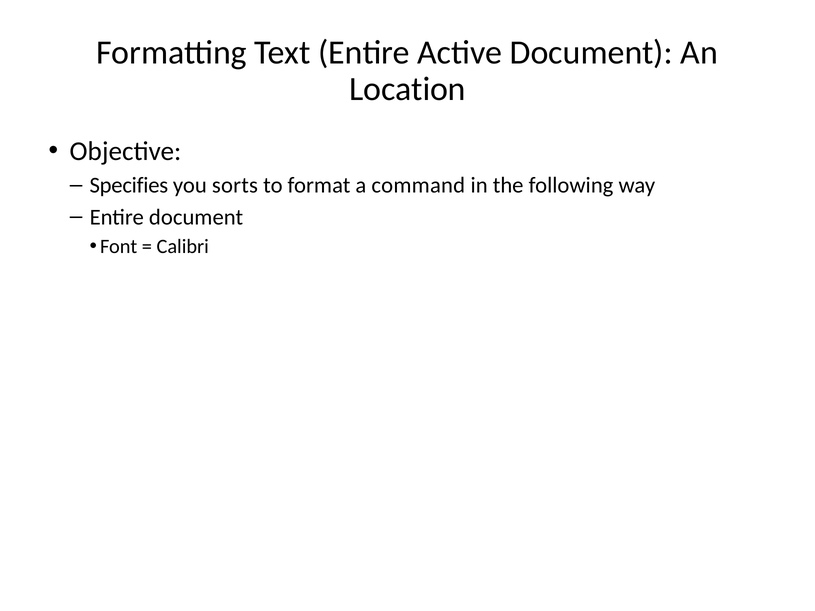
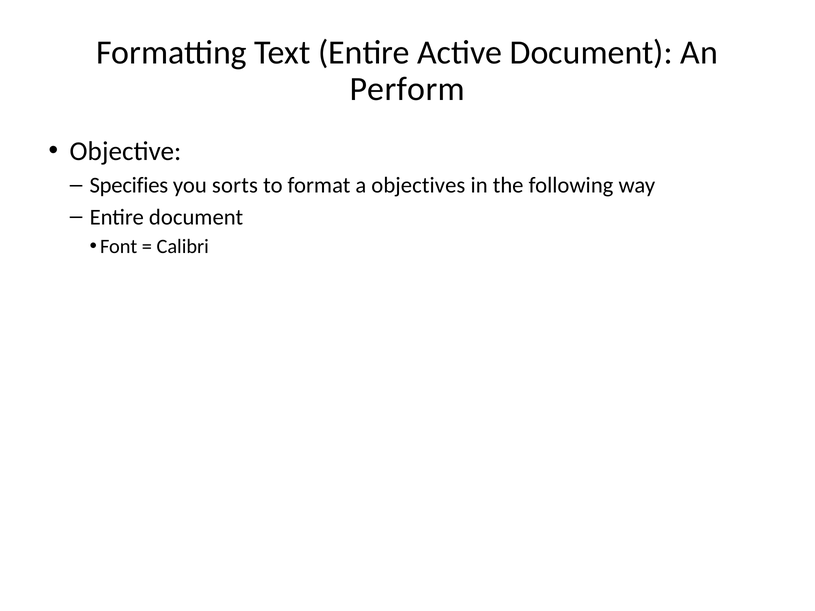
Location: Location -> Perform (407, 89)
command: command -> objectives (418, 185)
